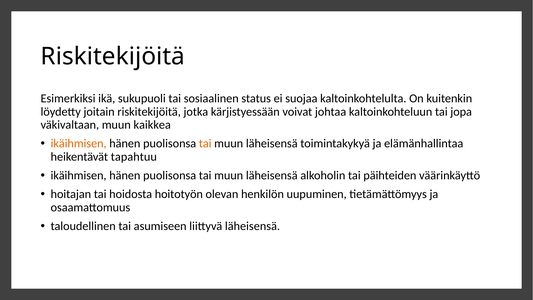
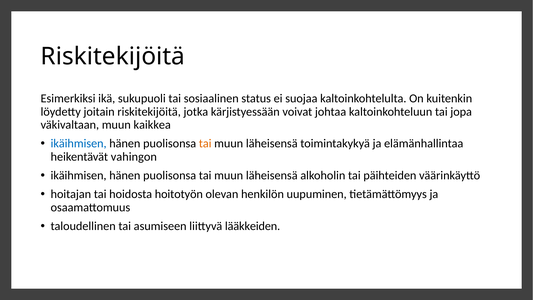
ikäihmisen colour: orange -> blue (79, 144)
tapahtuu: tapahtuu -> vahingon (134, 157)
liittyvä läheisensä: läheisensä -> lääkkeiden (253, 226)
